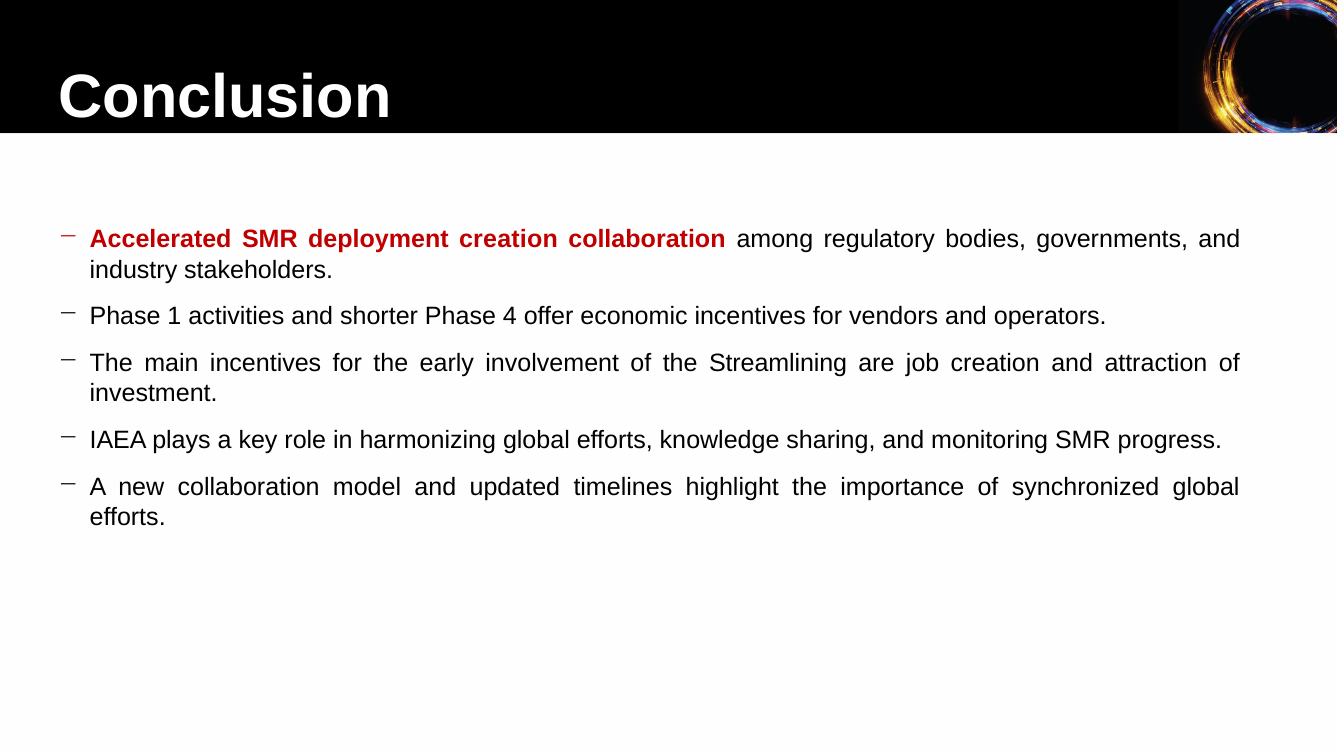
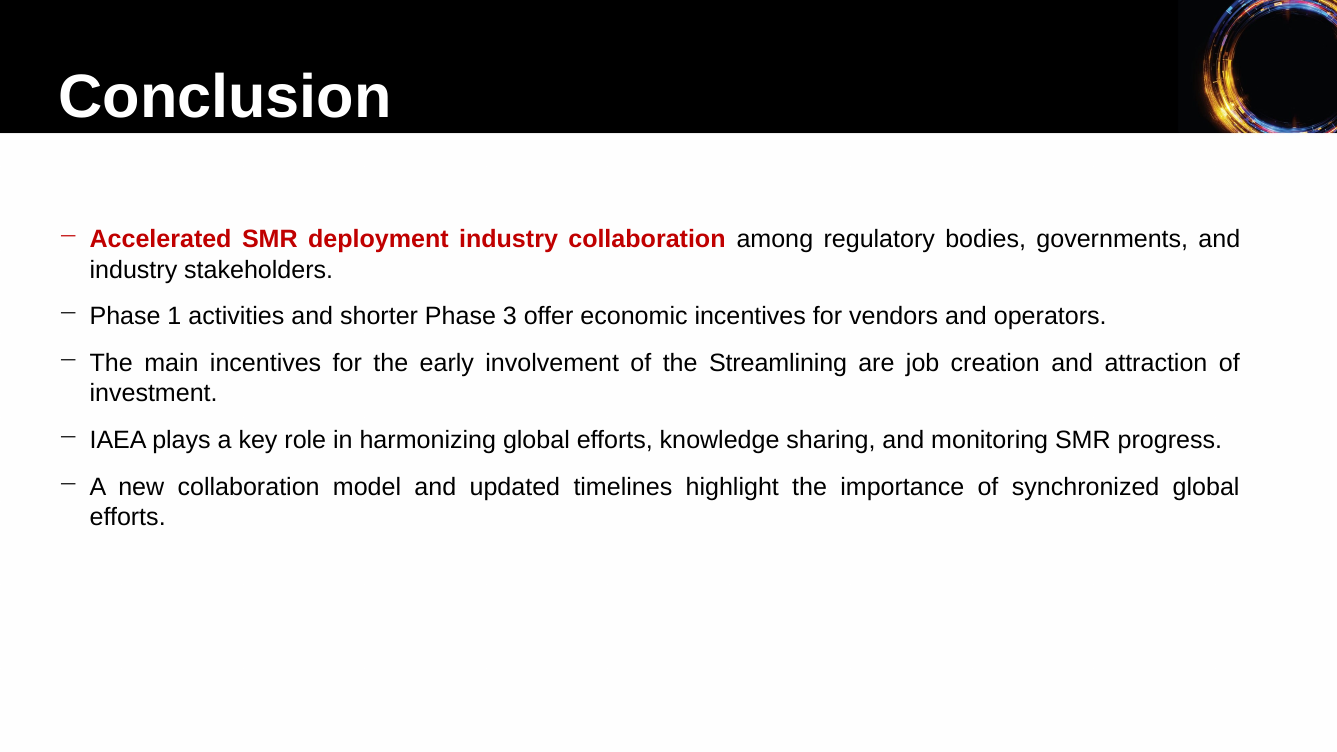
deployment creation: creation -> industry (509, 240)
4: 4 -> 3 (510, 317)
